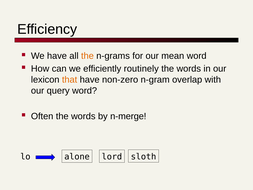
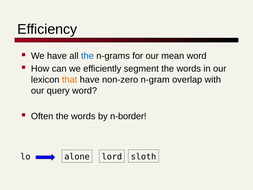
the colour: orange -> blue (87, 56)
routinely: routinely -> segment (141, 69)
n-merge: n-merge -> n-border (128, 116)
